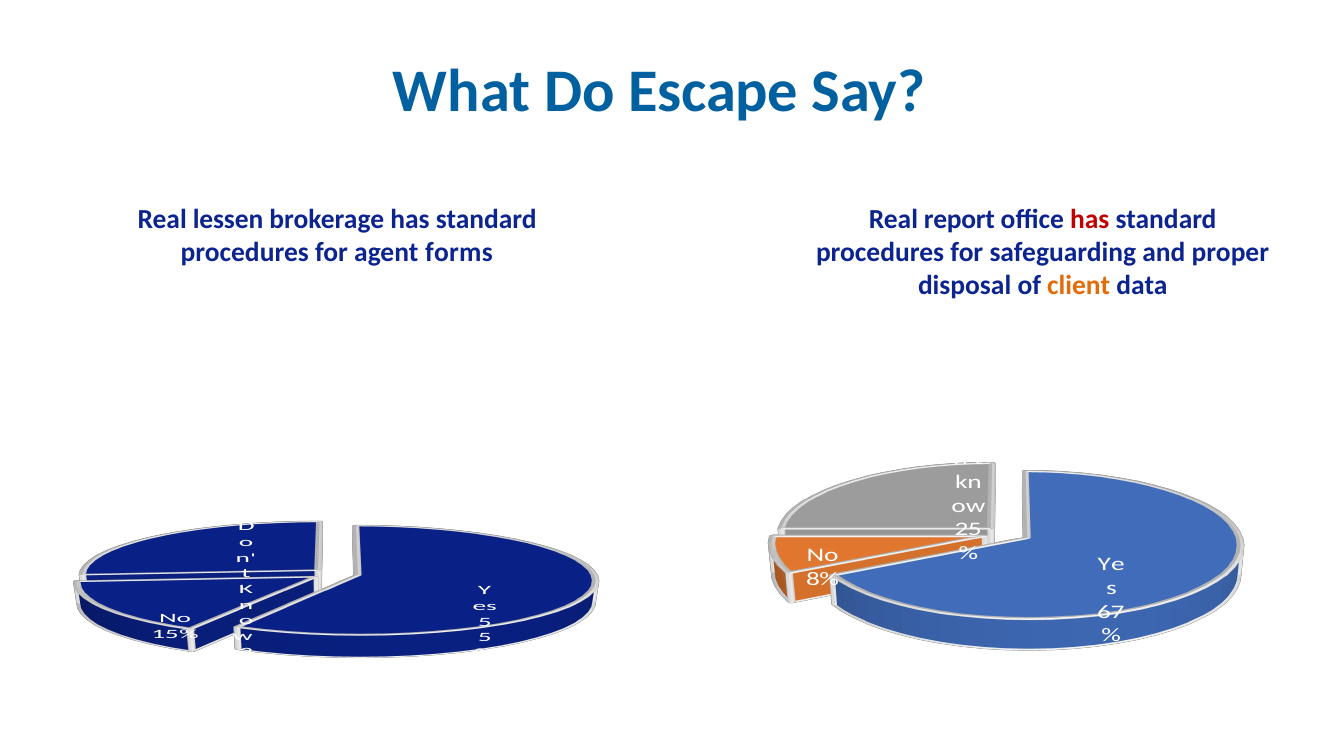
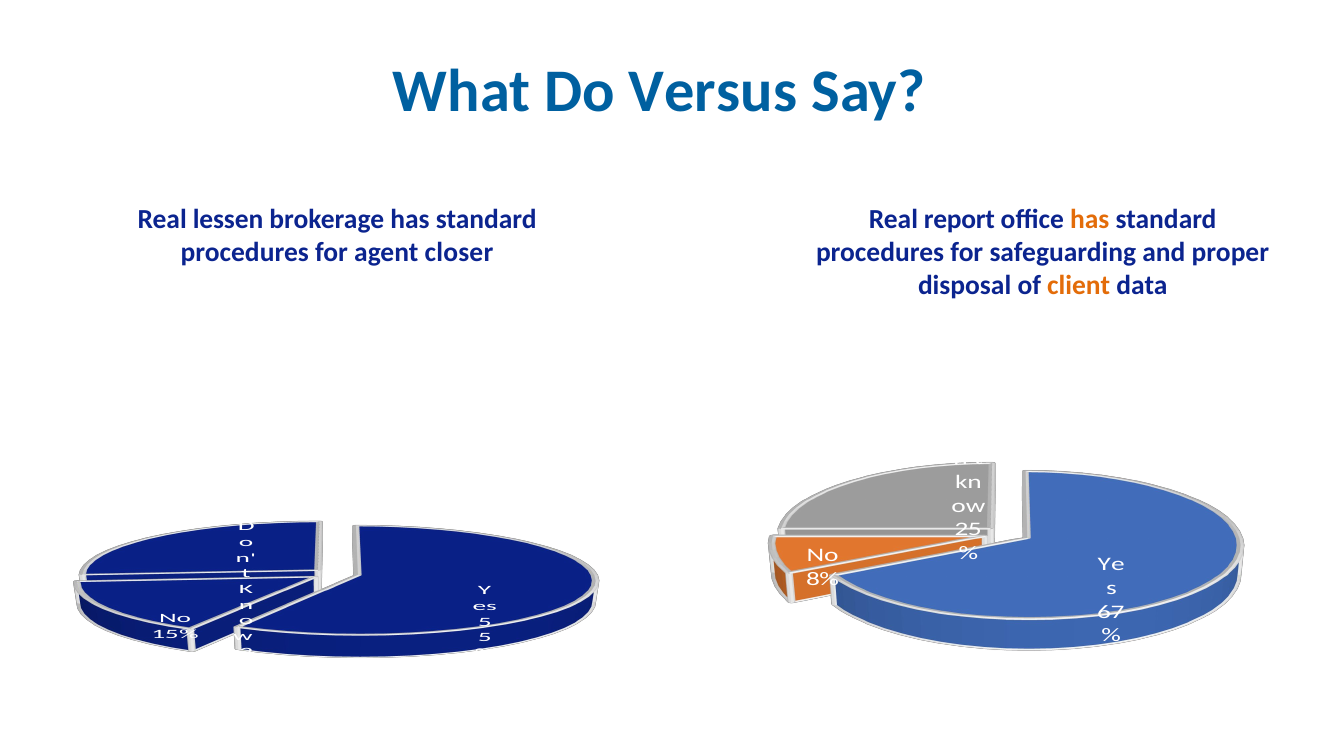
Escape: Escape -> Versus (713, 91)
has colour: red -> orange (1090, 220)
forms: forms -> closer (459, 253)
